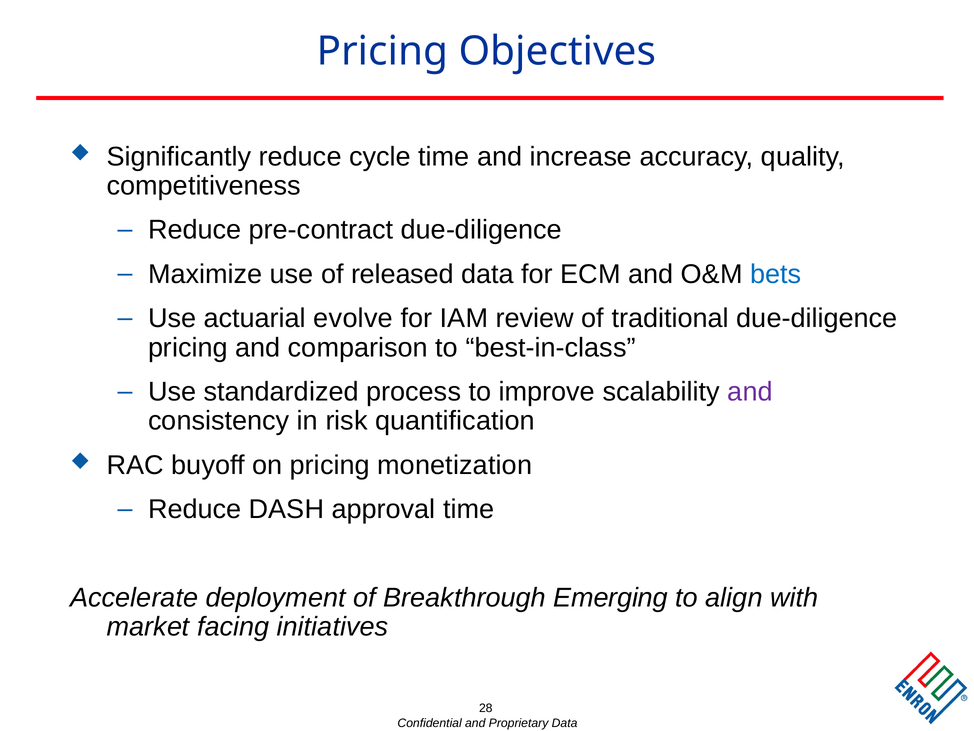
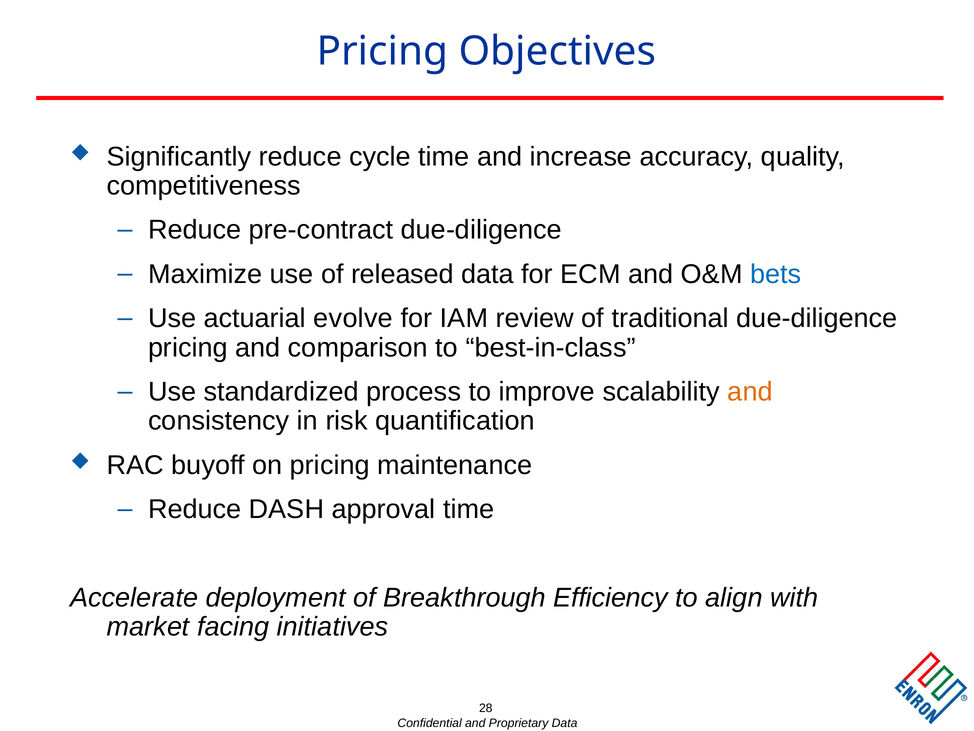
and colour: purple -> orange (750, 392)
monetization: monetization -> maintenance (455, 465)
Emerging: Emerging -> Efficiency (611, 597)
